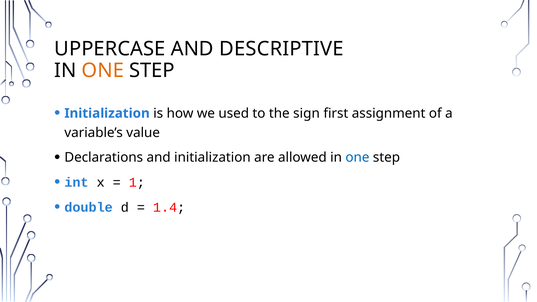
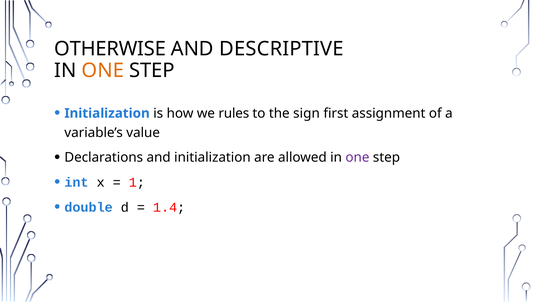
UPPERCASE: UPPERCASE -> OTHERWISE (110, 49)
used: used -> rules (234, 113)
one colour: blue -> purple (357, 158)
